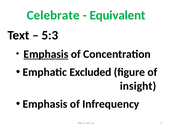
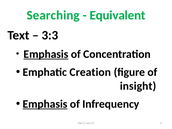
Celebrate: Celebrate -> Searching (53, 15)
5:3: 5:3 -> 3:3 (50, 35)
Excluded: Excluded -> Creation (90, 72)
Emphasis underline: none -> present (45, 104)
